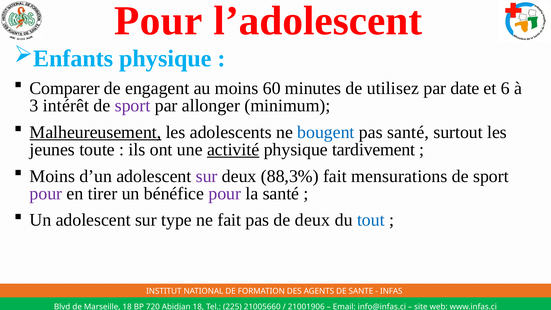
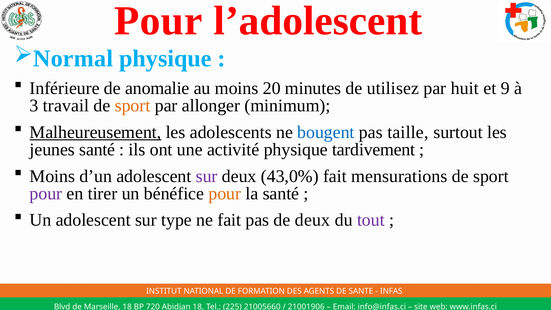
Enfants: Enfants -> Normal (73, 58)
Comparer: Comparer -> Inférieure (65, 88)
engagent: engagent -> anomalie (157, 88)
60: 60 -> 20 (272, 88)
date: date -> huit (465, 88)
6: 6 -> 9 (505, 88)
intérêt: intérêt -> travail (66, 106)
sport colour: purple -> orange (133, 106)
pas santé: santé -> taille (408, 132)
jeunes toute: toute -> santé (97, 150)
activité underline: present -> none (233, 150)
88,3%: 88,3% -> 43,0% (290, 176)
pour colour: purple -> orange (225, 193)
tout colour: blue -> purple (371, 220)
